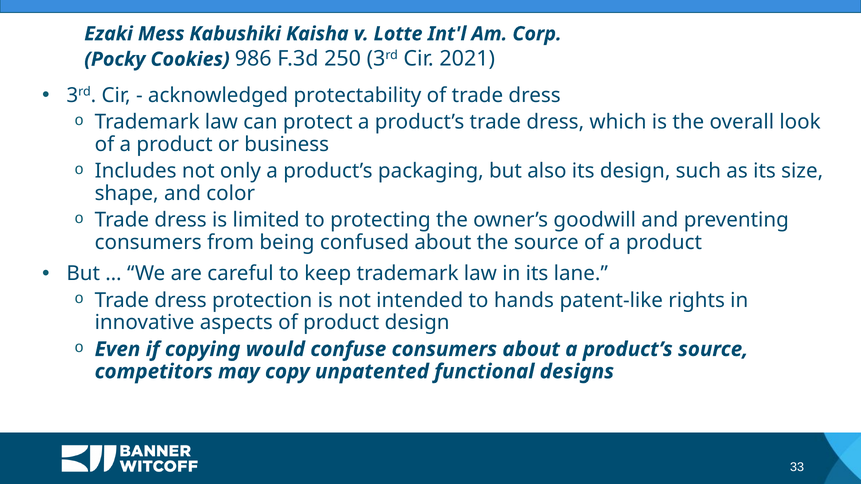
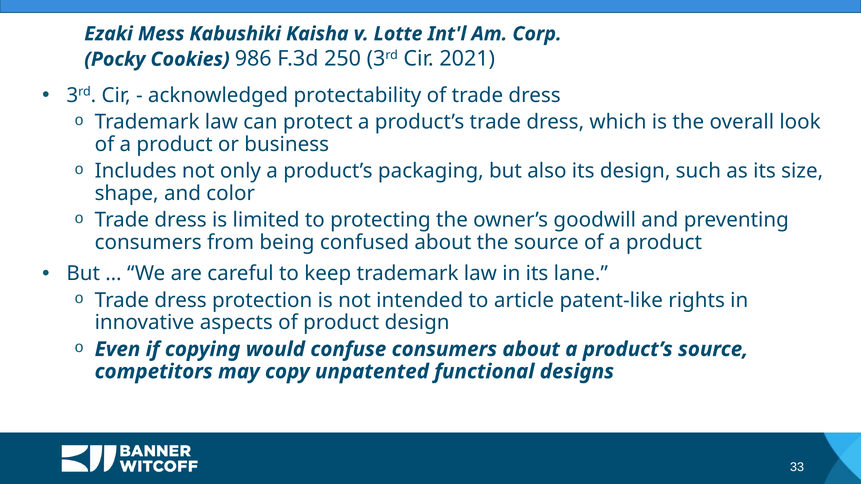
hands: hands -> article (524, 300)
